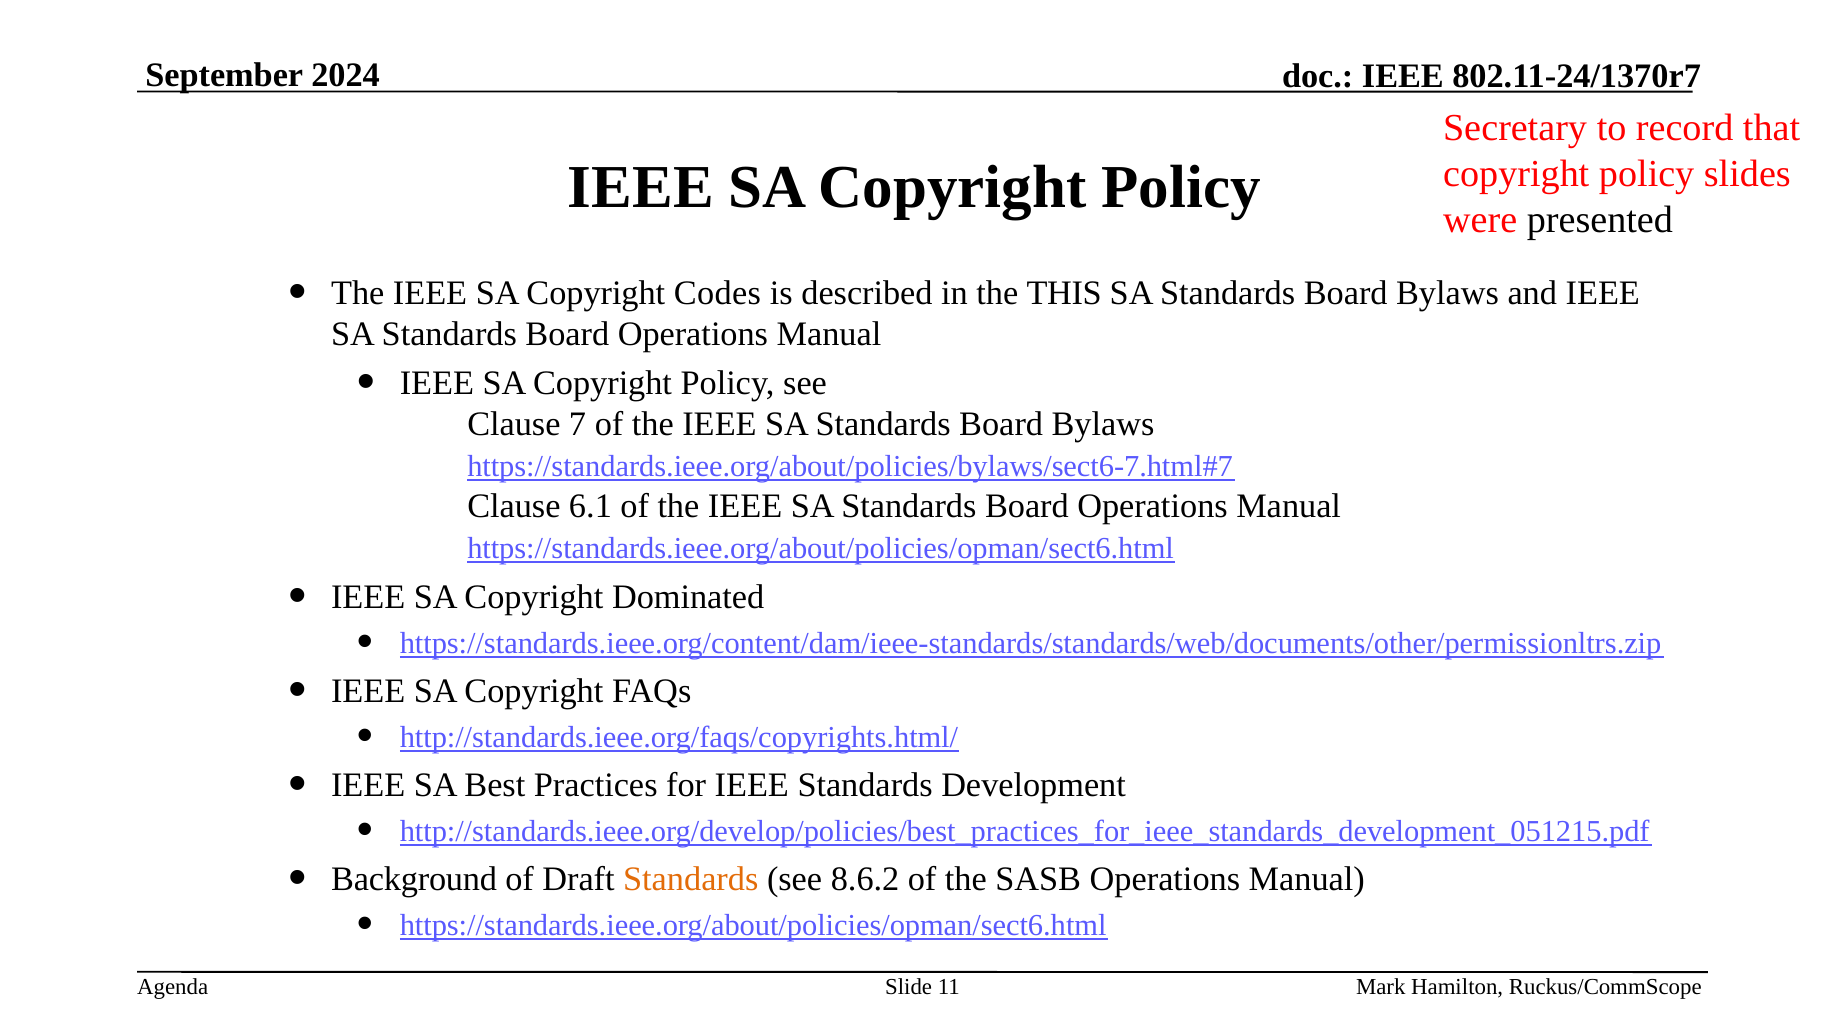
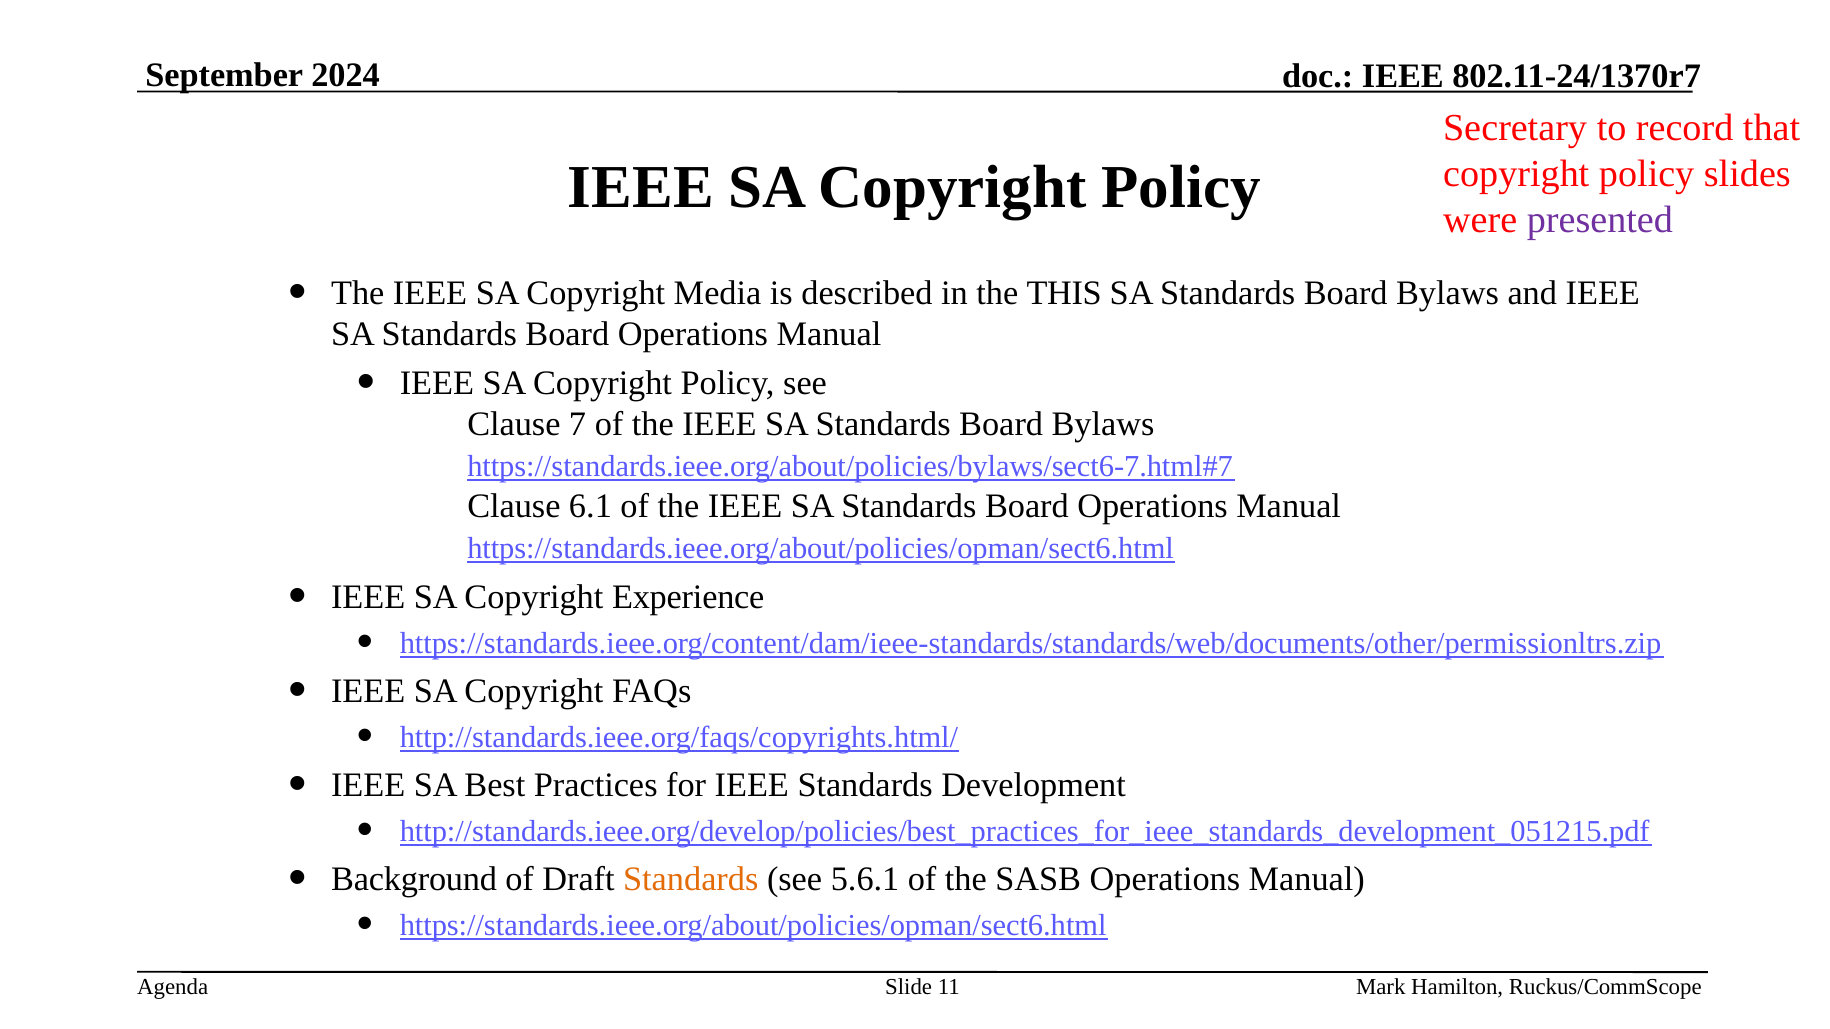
presented colour: black -> purple (1600, 220)
Codes: Codes -> Media (718, 293)
Dominated: Dominated -> Experience (688, 597)
8.6.2: 8.6.2 -> 5.6.1 (865, 879)
